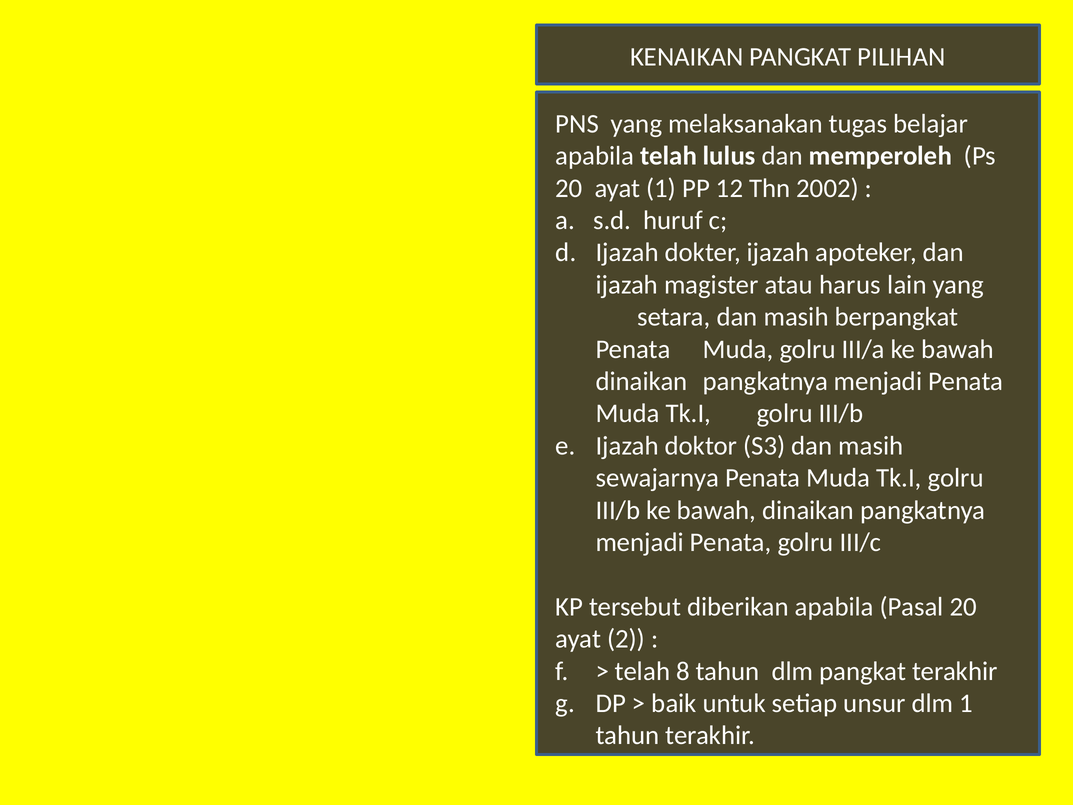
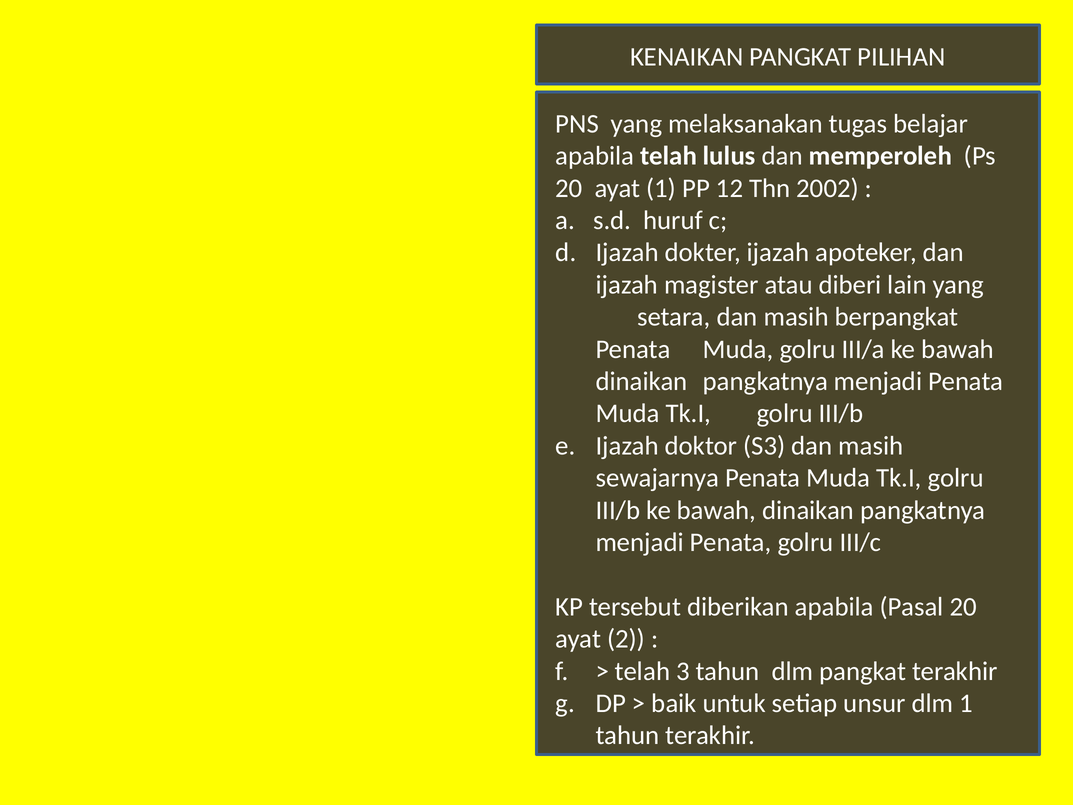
harus: harus -> diberi (850, 285)
8: 8 -> 3 (683, 671)
